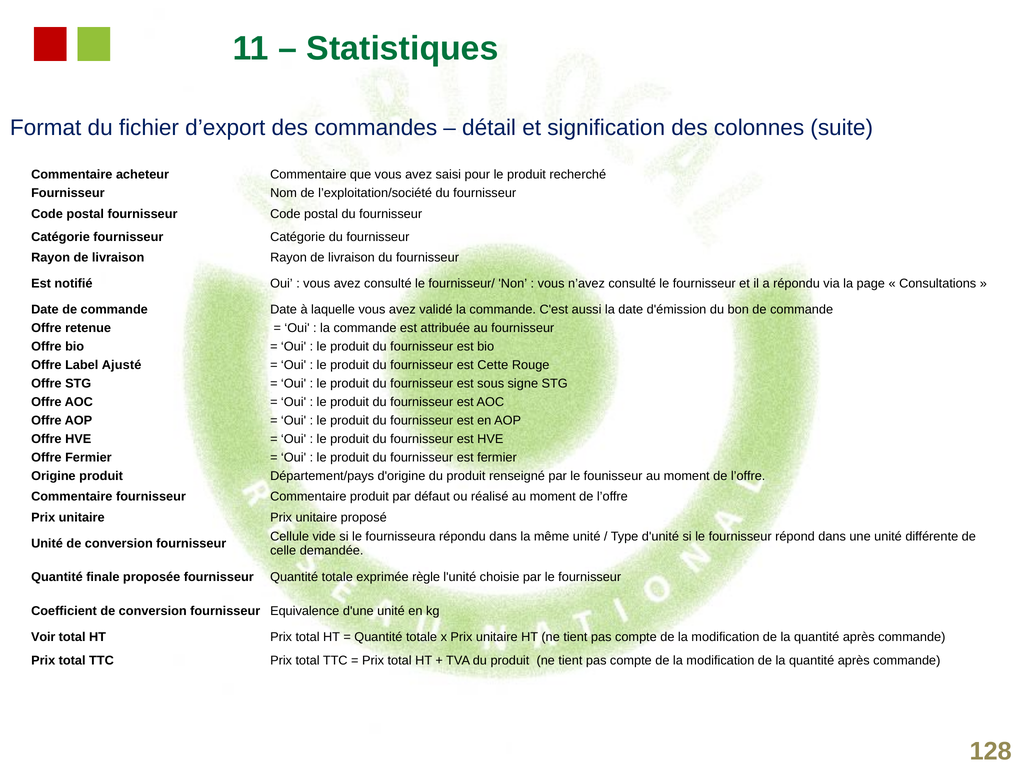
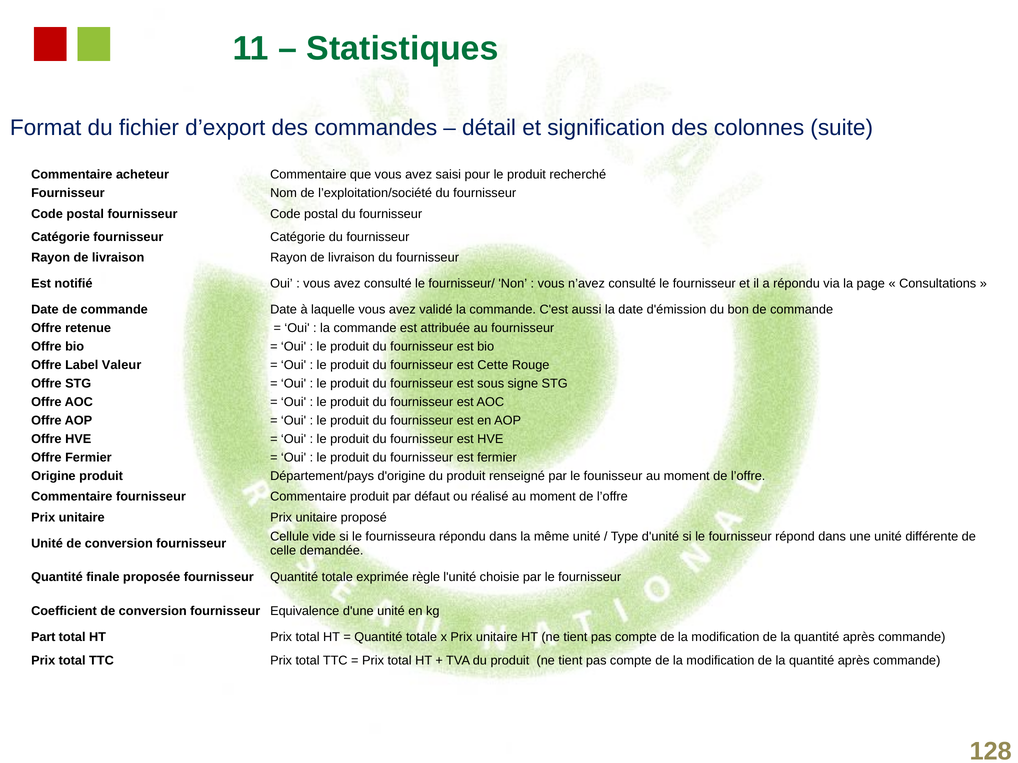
Ajusté: Ajusté -> Valeur (122, 365)
Voir: Voir -> Part (43, 637)
